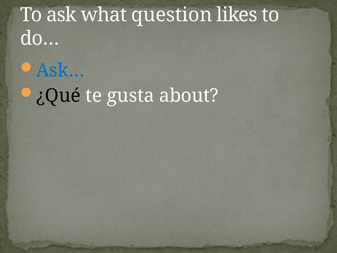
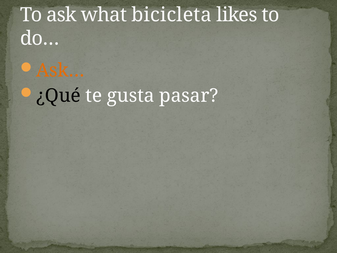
question: question -> bicicleta (172, 15)
Ask… colour: blue -> orange (60, 70)
about: about -> pasar (189, 96)
